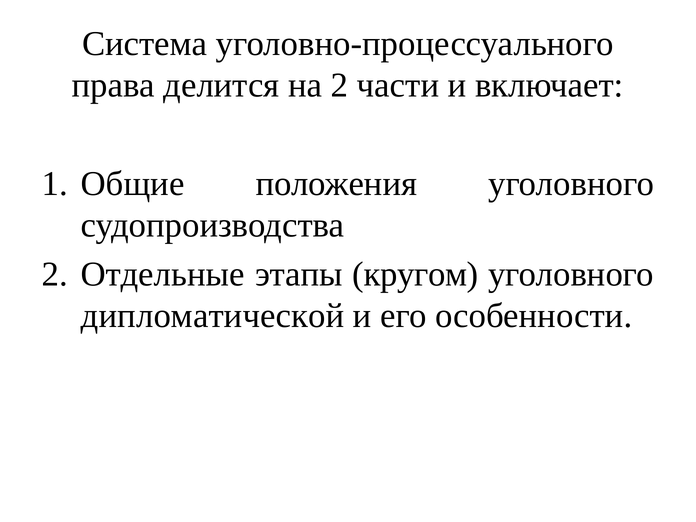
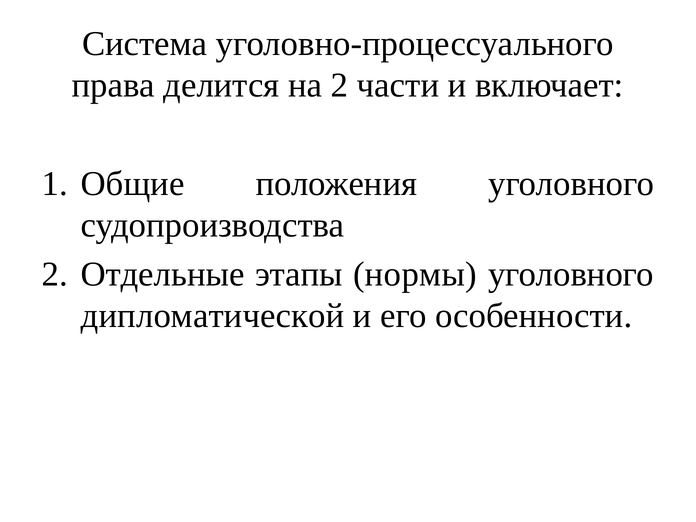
кругом: кругом -> нормы (415, 274)
